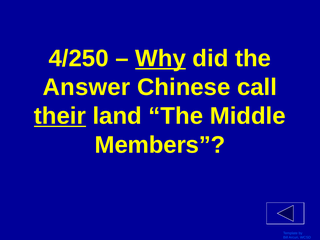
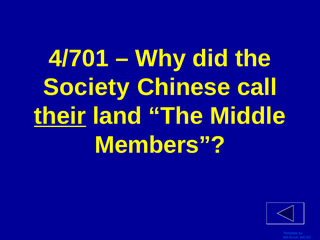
4/250: 4/250 -> 4/701 (79, 58)
Why underline: present -> none (161, 58)
Answer: Answer -> Society (86, 87)
